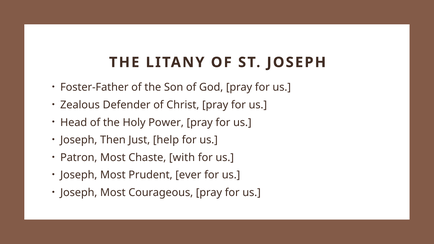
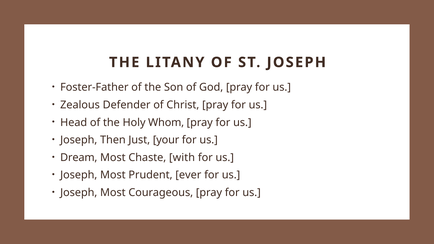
Power: Power -> Whom (166, 123)
help: help -> your (166, 140)
Patron: Patron -> Dream (79, 158)
